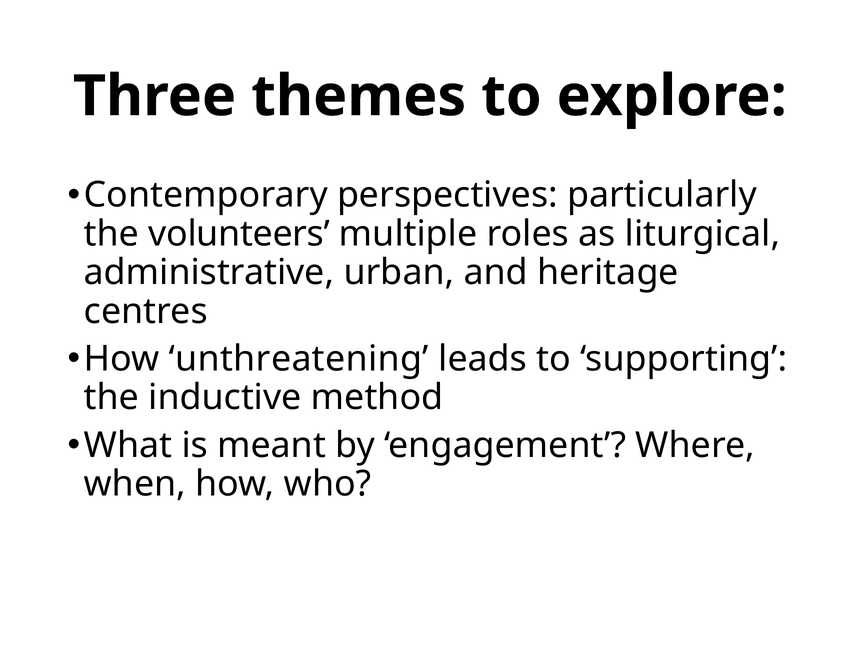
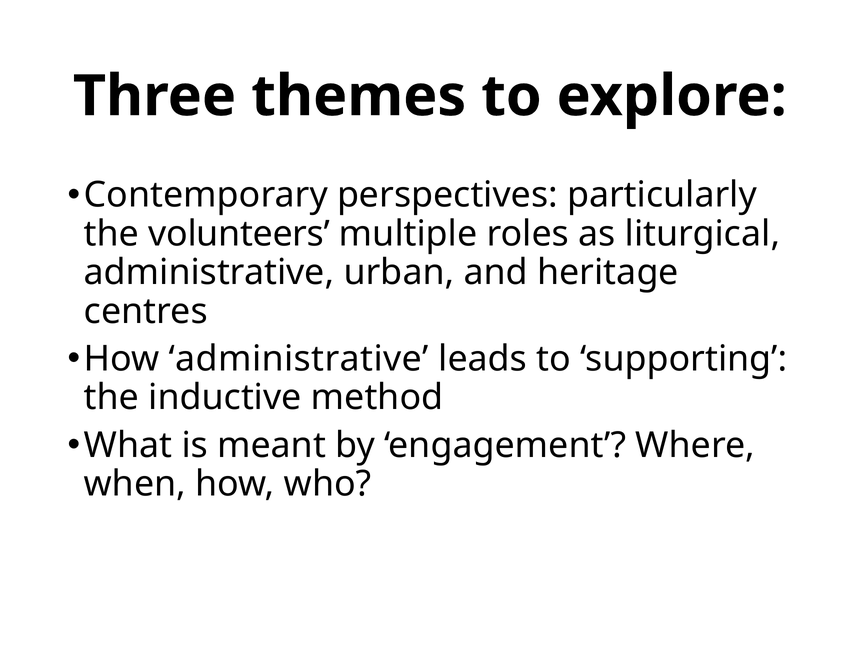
How unthreatening: unthreatening -> administrative (299, 359)
